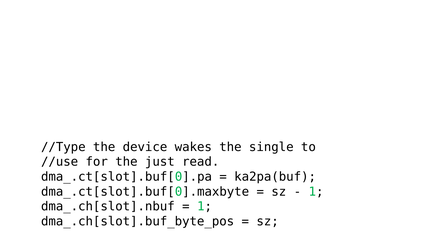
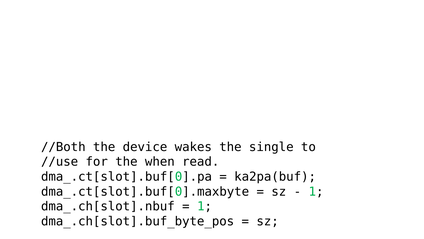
//Type: //Type -> //Both (63, 147)
the just: just -> when (160, 162)
